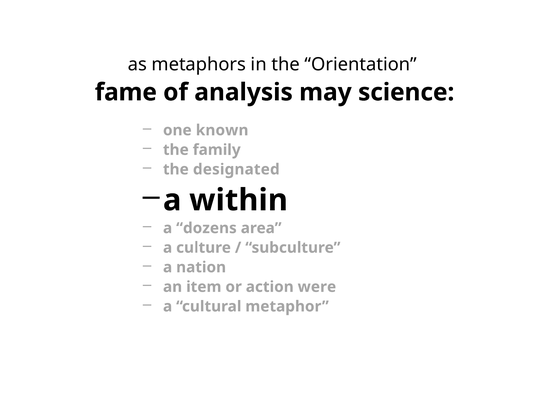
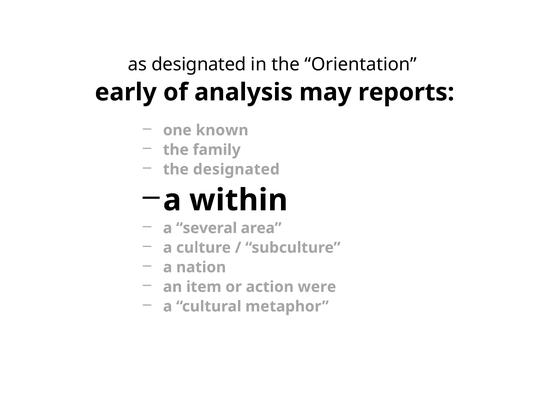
as metaphors: metaphors -> designated (199, 64)
fame: fame -> early (126, 92)
science: science -> reports (406, 92)
dozens: dozens -> several (207, 228)
